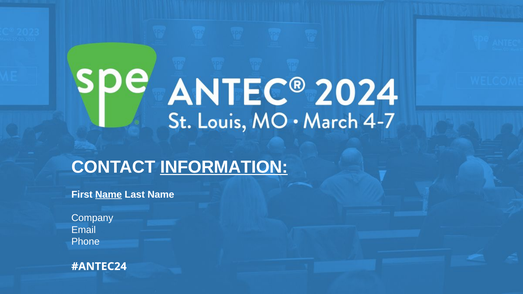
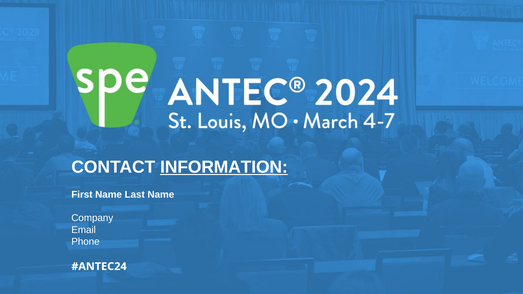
Name underline: present -> none (109, 195)
